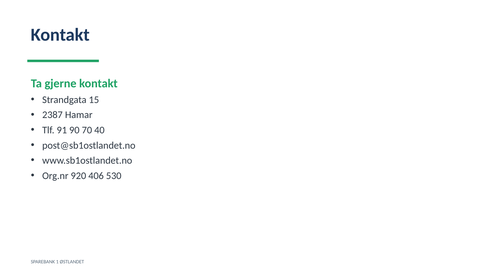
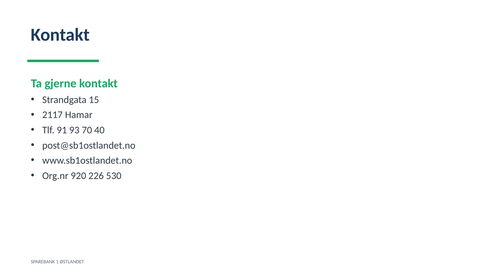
2387: 2387 -> 2117 (52, 115)
90: 90 -> 93 (74, 130)
406: 406 -> 226 (96, 176)
